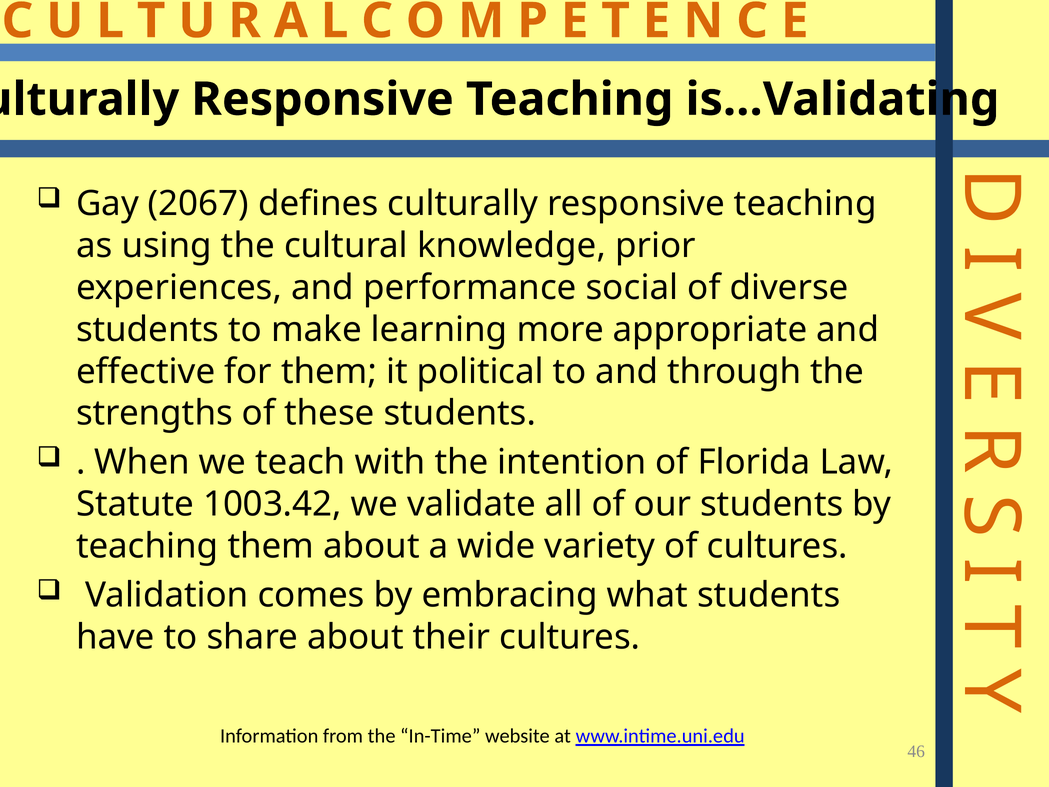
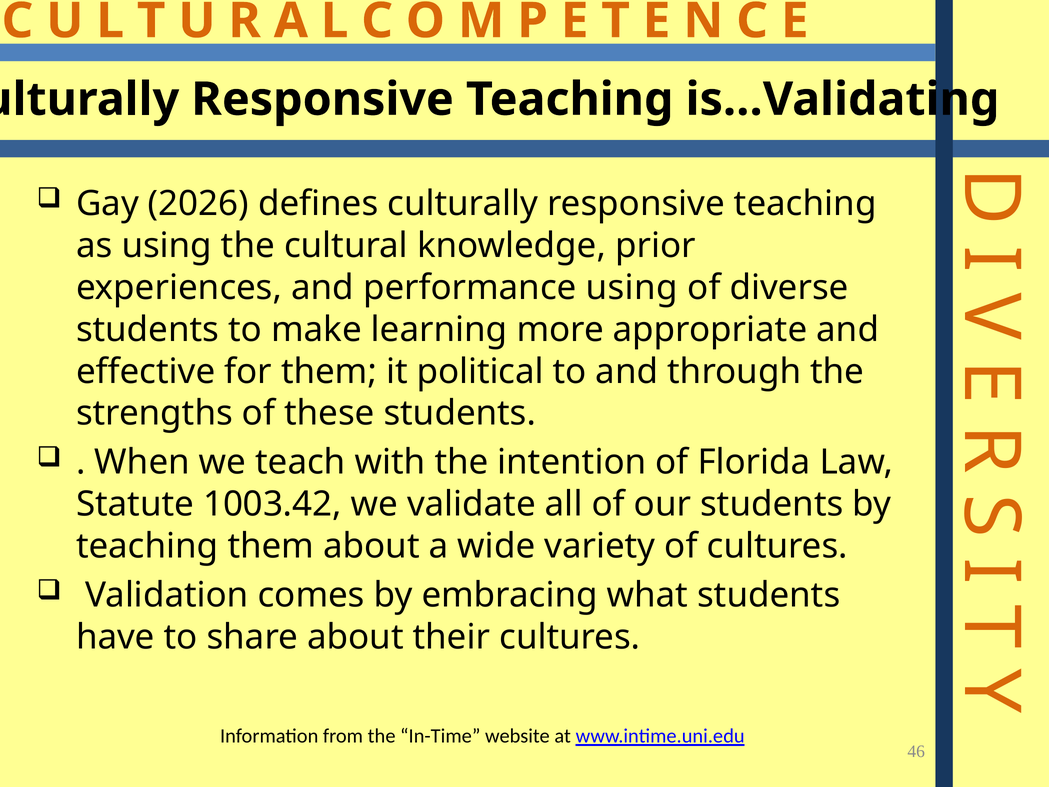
2067: 2067 -> 2026 (198, 204)
performance social: social -> using (632, 287)
